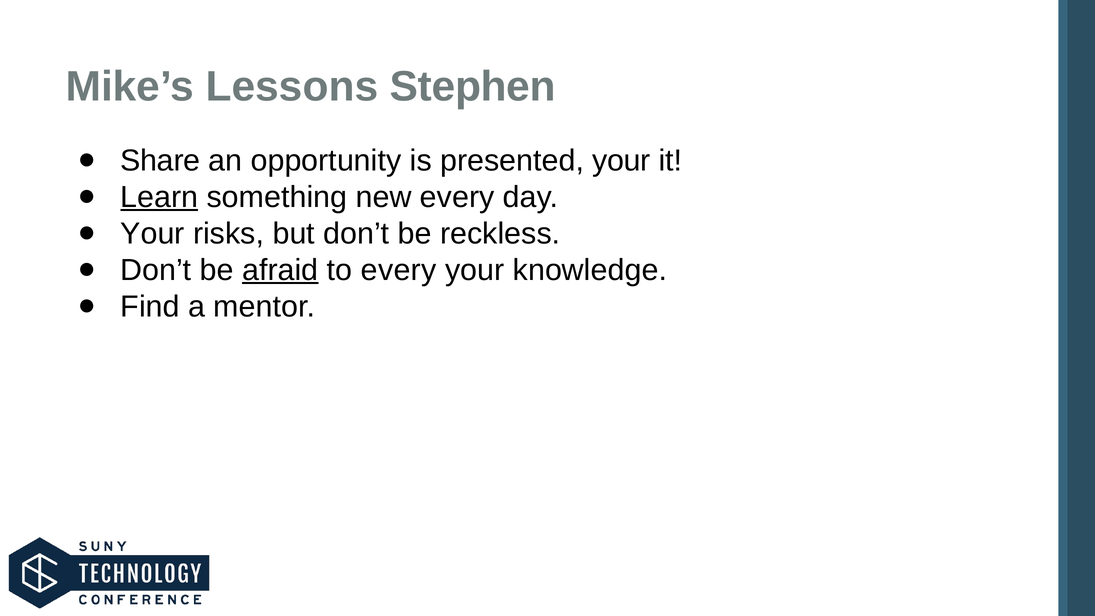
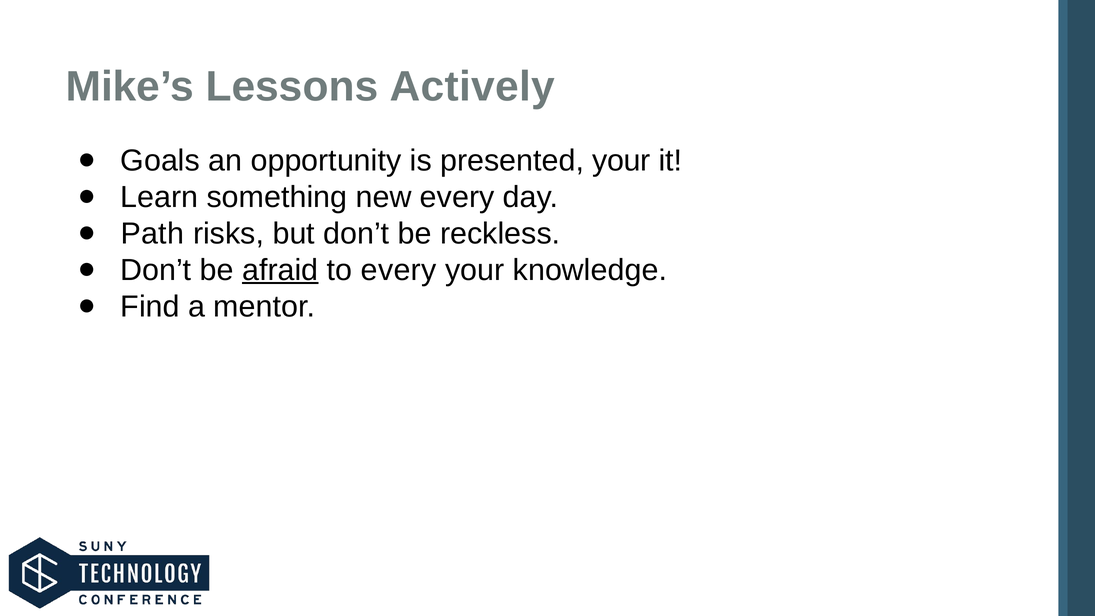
Stephen: Stephen -> Actively (472, 86)
Share: Share -> Goals (160, 160)
Learn underline: present -> none (159, 197)
Your: Your -> Path (152, 233)
